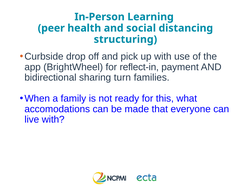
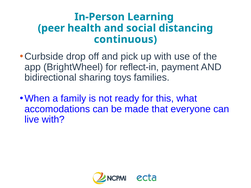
structuring: structuring -> continuous (125, 39)
turn: turn -> toys (122, 78)
